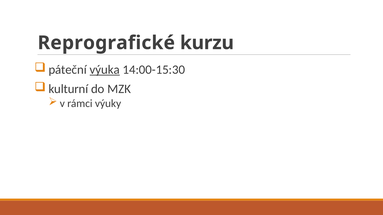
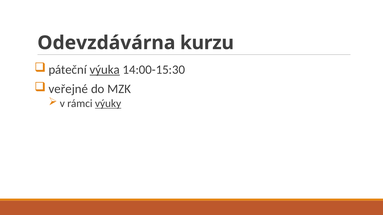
Reprografické: Reprografické -> Odevzdávárna (106, 43)
kulturní: kulturní -> veřejné (68, 89)
výuky underline: none -> present (108, 104)
